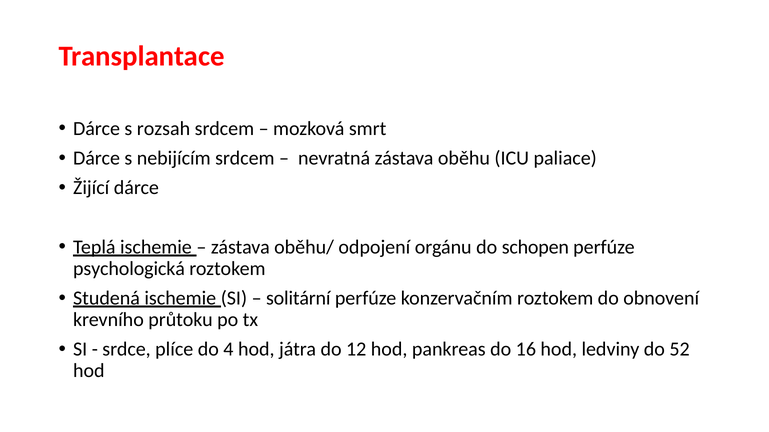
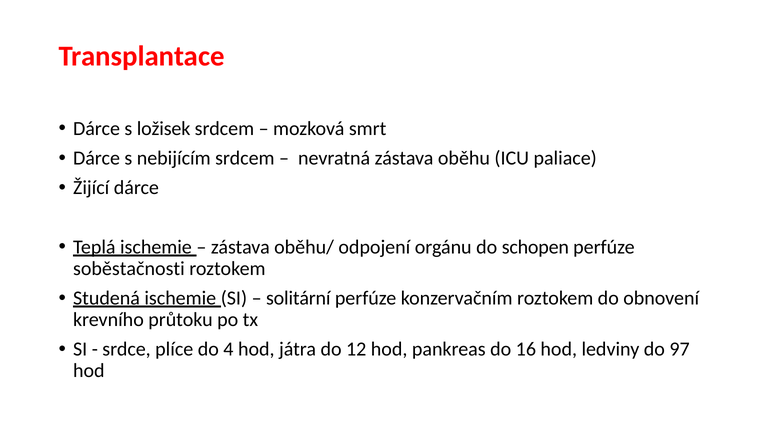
rozsah: rozsah -> ložisek (164, 129)
psychologická: psychologická -> soběstačnosti (129, 269)
52: 52 -> 97 (680, 350)
